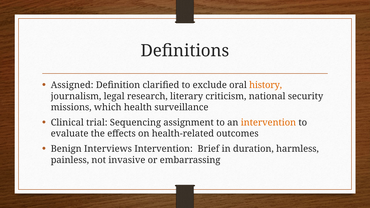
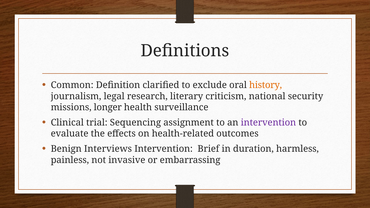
Assigned: Assigned -> Common (72, 85)
which: which -> longer (108, 107)
intervention colour: orange -> purple (268, 123)
